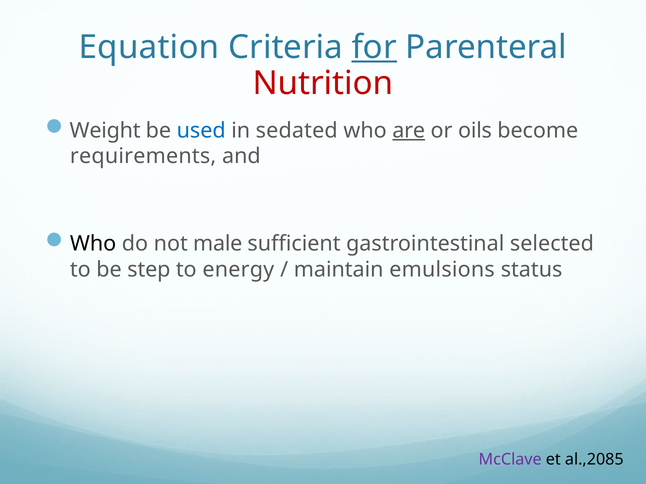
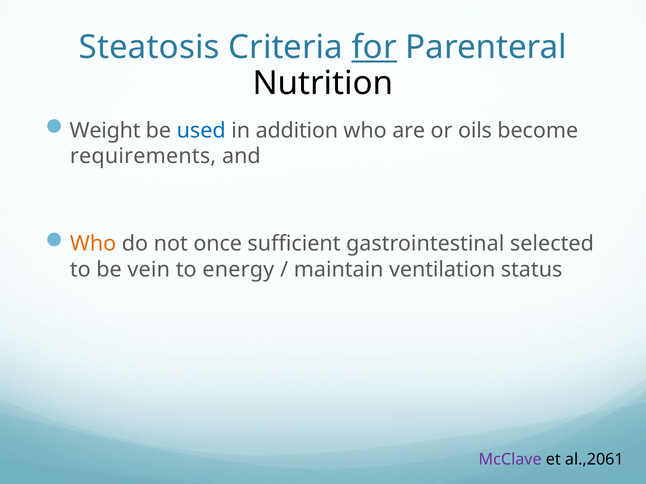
Equation: Equation -> Steatosis (149, 47)
Nutrition colour: red -> black (323, 83)
sedated: sedated -> addition (297, 131)
are underline: present -> none (409, 131)
Who colour: black -> orange (93, 244)
male: male -> once (218, 244)
step: step -> vein (149, 270)
emulsions: emulsions -> ventilation (442, 270)
al.,2085: al.,2085 -> al.,2061 (594, 460)
